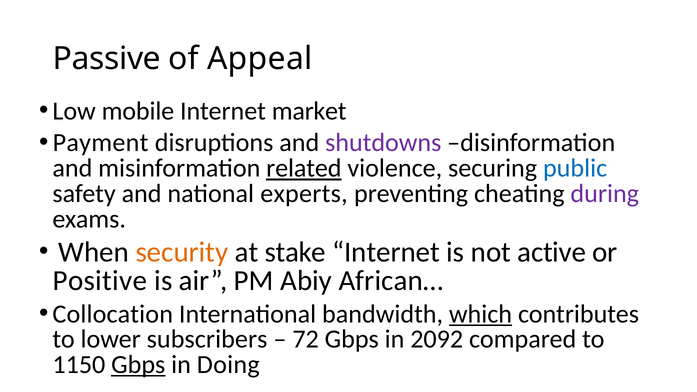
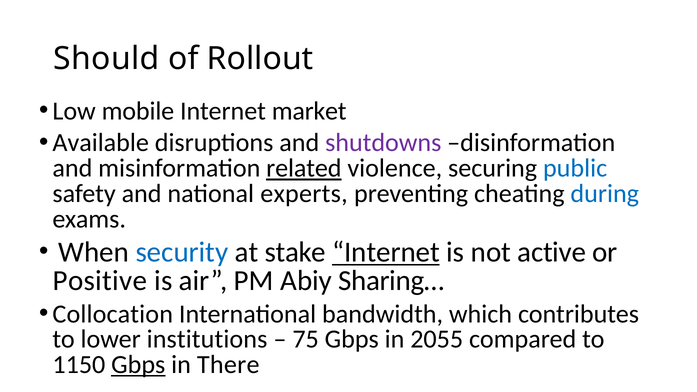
Passive: Passive -> Should (106, 59)
Appeal: Appeal -> Rollout (260, 59)
Payment: Payment -> Available (101, 143)
during colour: purple -> blue (605, 194)
security colour: orange -> blue (182, 252)
Internet underline: none -> present (386, 252)
African…: African… -> Sharing… (391, 280)
which underline: present -> none (481, 314)
subscribers: subscribers -> institutions (207, 339)
72: 72 -> 75 (306, 339)
2092: 2092 -> 2055 (437, 339)
Doing: Doing -> There (228, 365)
